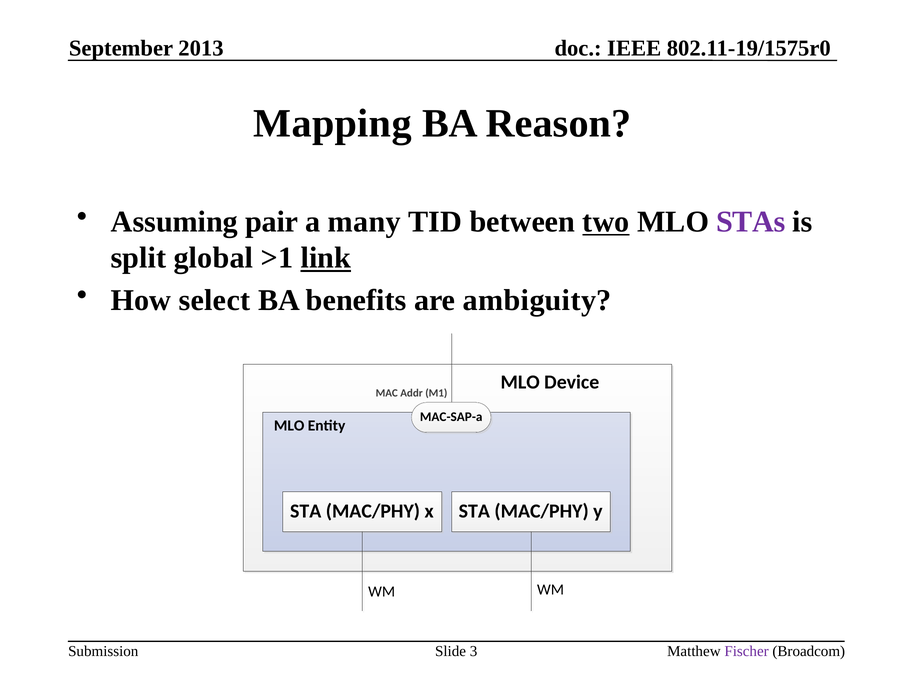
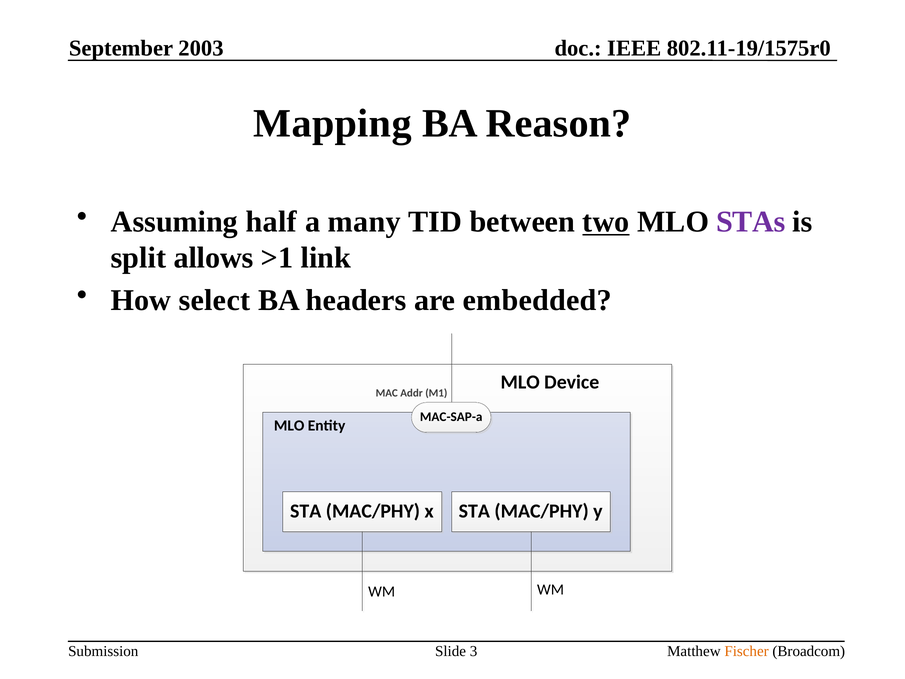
2013: 2013 -> 2003 (201, 48)
pair: pair -> half (271, 222)
global: global -> allows (214, 258)
link underline: present -> none (326, 258)
benefits: benefits -> headers (356, 300)
ambiguity: ambiguity -> embedded (537, 300)
Fischer colour: purple -> orange (747, 651)
